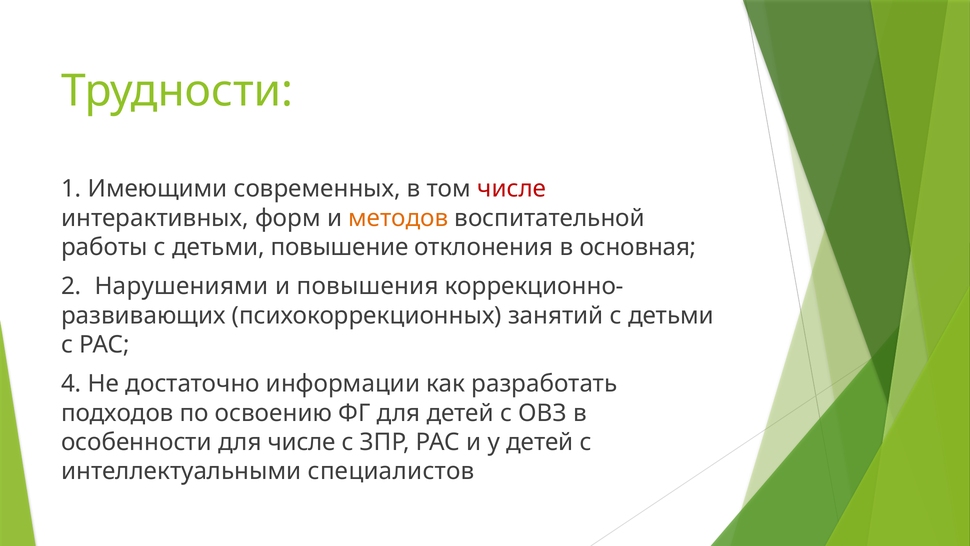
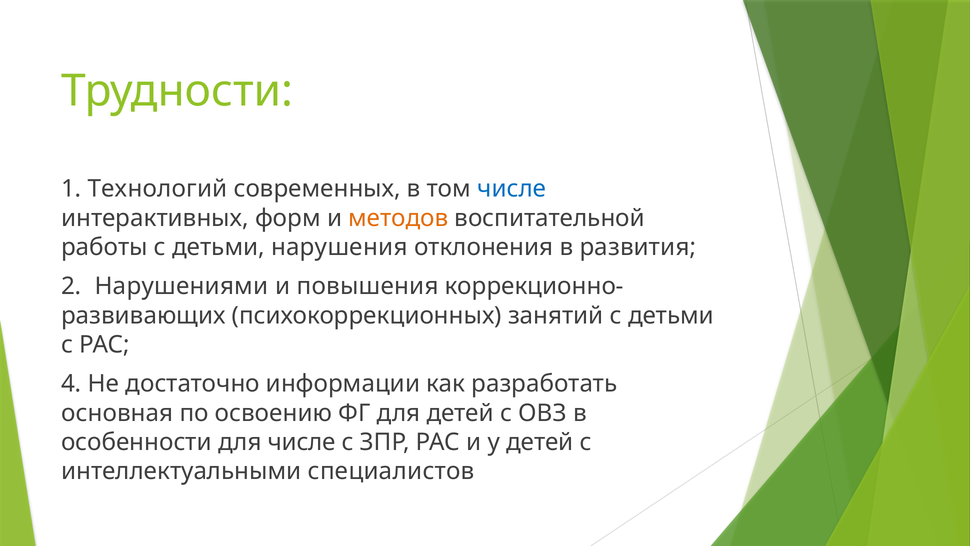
Имеющими: Имеющими -> Технологий (158, 189)
числе colour: red -> blue (512, 189)
повышение: повышение -> нарушения (339, 247)
основная: основная -> развития (638, 247)
подходов: подходов -> основная (117, 413)
